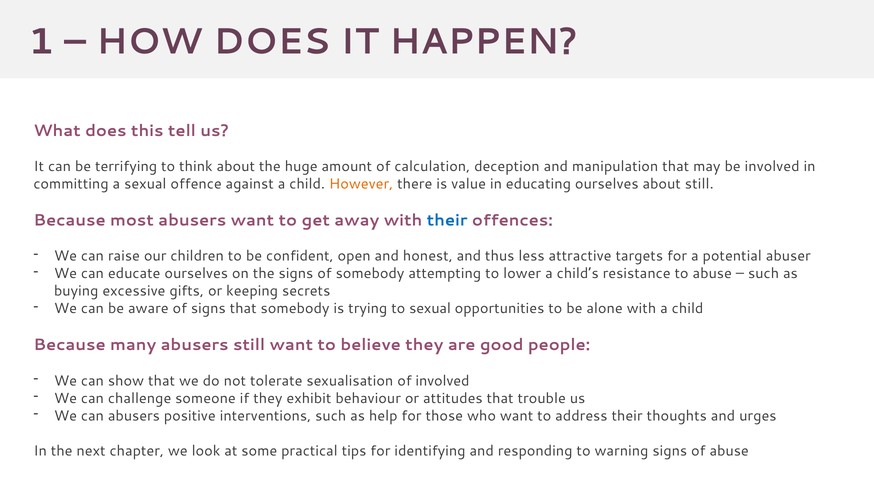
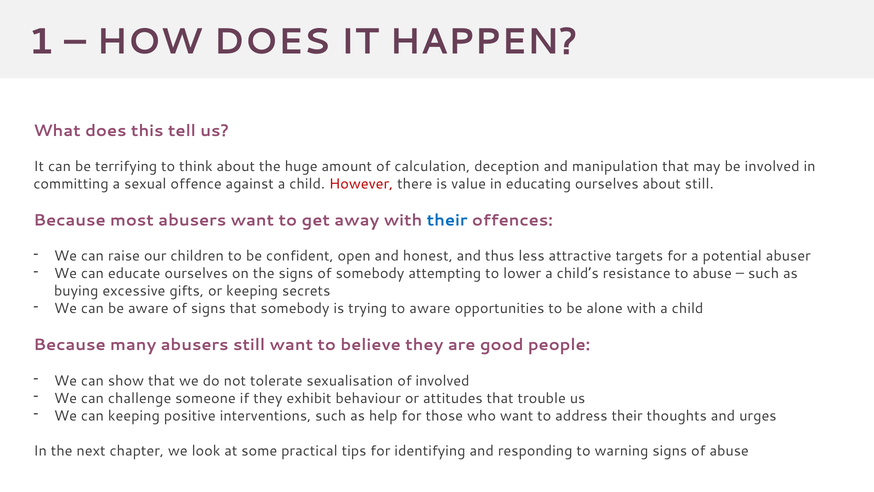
However colour: orange -> red (361, 184)
to sexual: sexual -> aware (430, 308)
can abusers: abusers -> keeping (134, 415)
